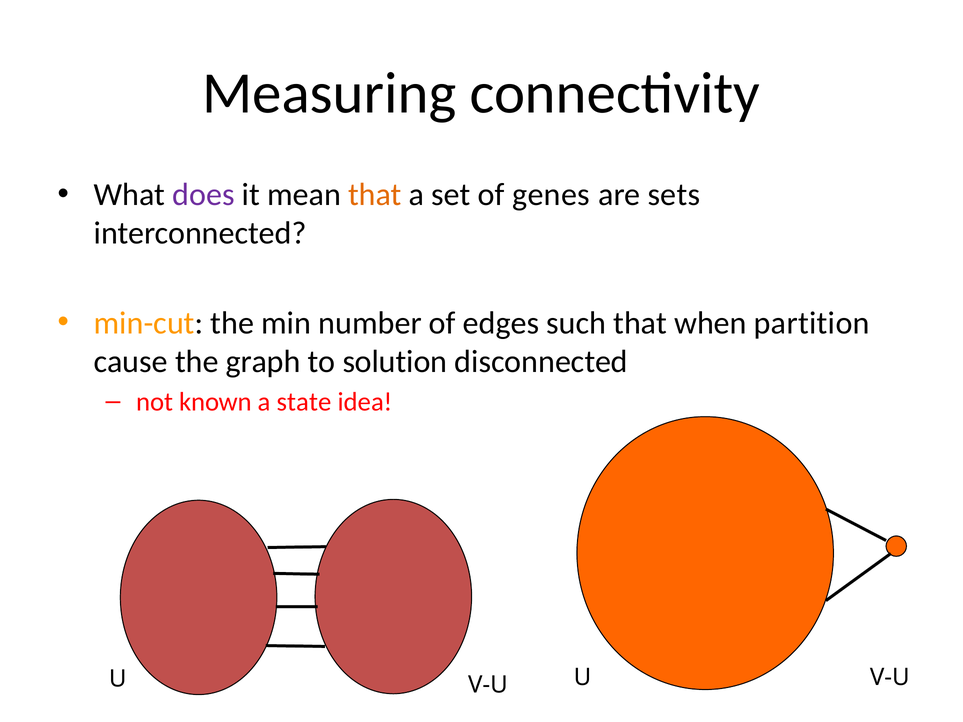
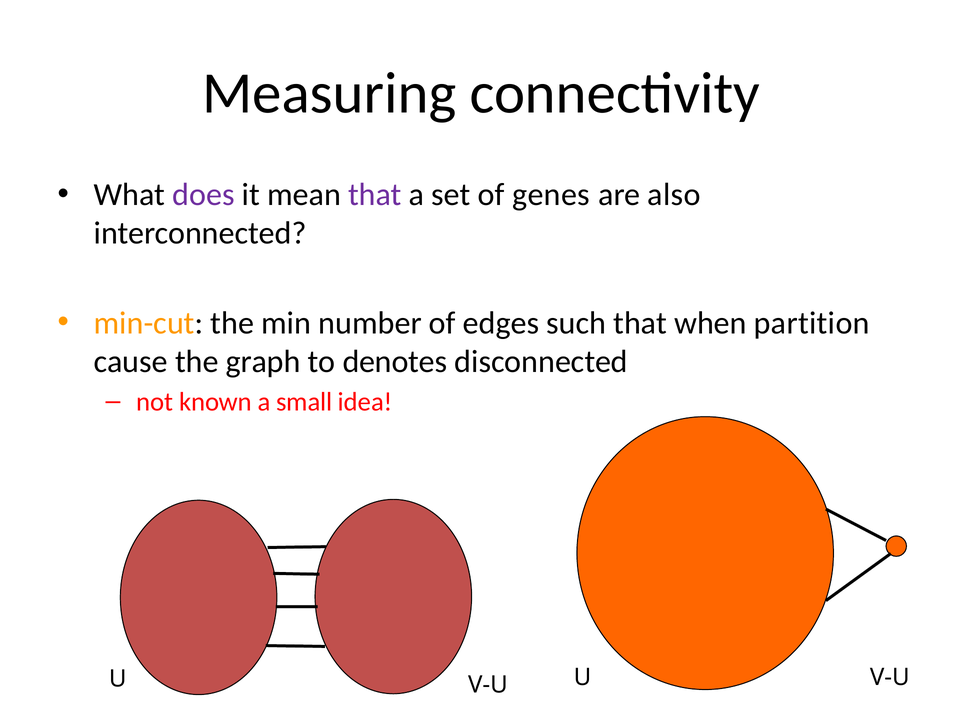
that colour: orange -> purple (375, 195)
sets: sets -> also (674, 195)
solution: solution -> denotes (395, 362)
state: state -> small (304, 402)
